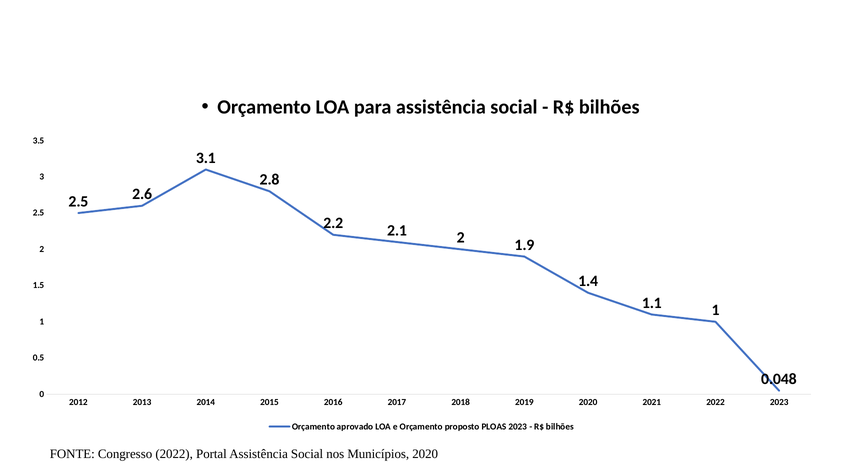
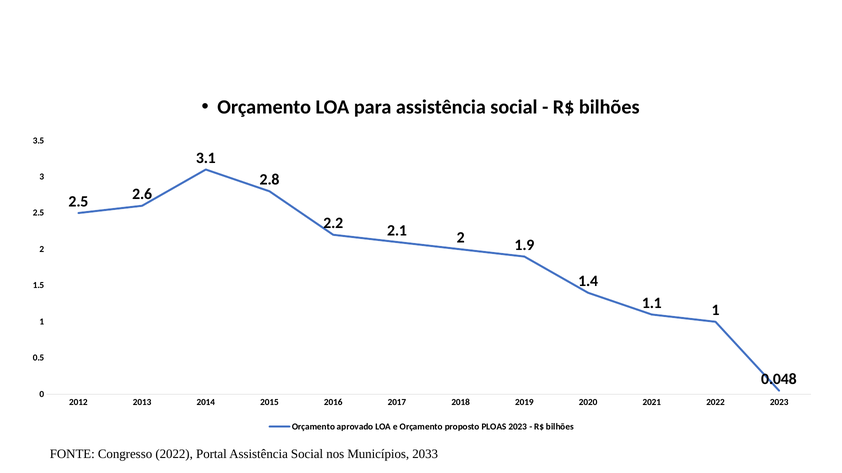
Municípios 2020: 2020 -> 2033 (425, 455)
